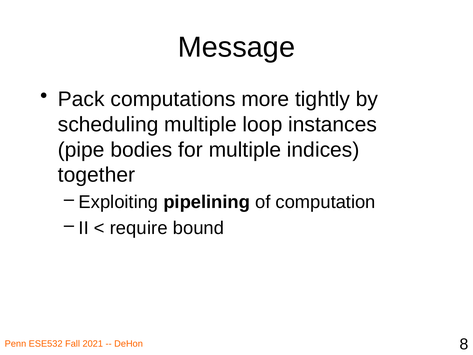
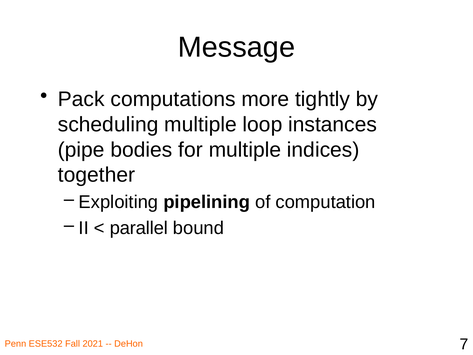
require: require -> parallel (139, 228)
8: 8 -> 7 (464, 344)
